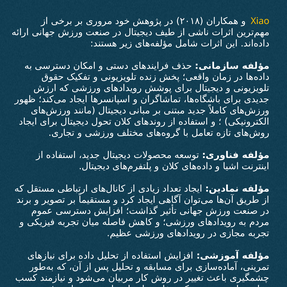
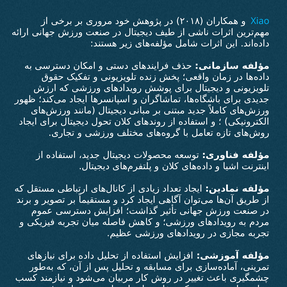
Xiao colour: yellow -> light blue (260, 21)
